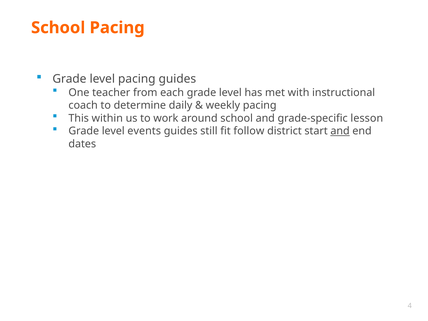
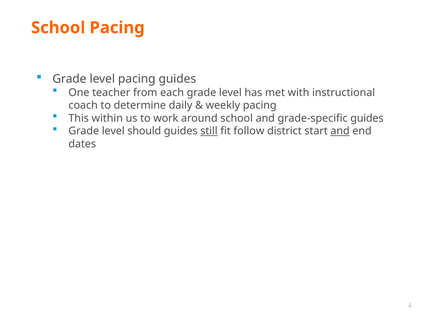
grade-specific lesson: lesson -> guides (367, 118)
events: events -> should (144, 131)
still underline: none -> present (209, 131)
